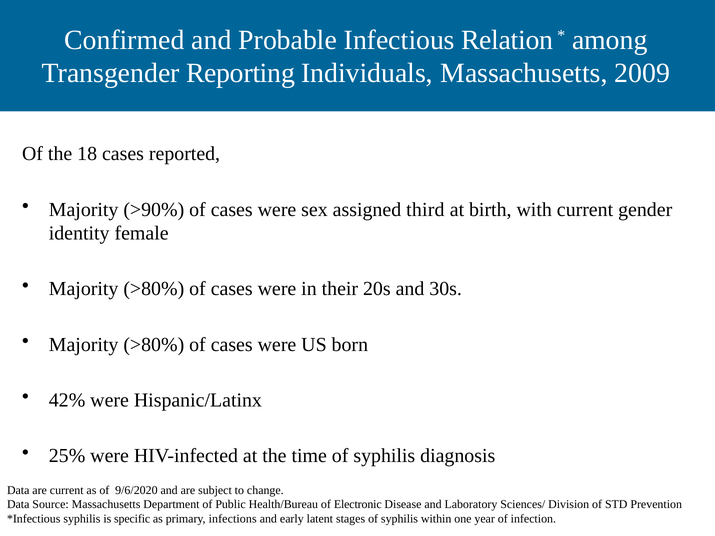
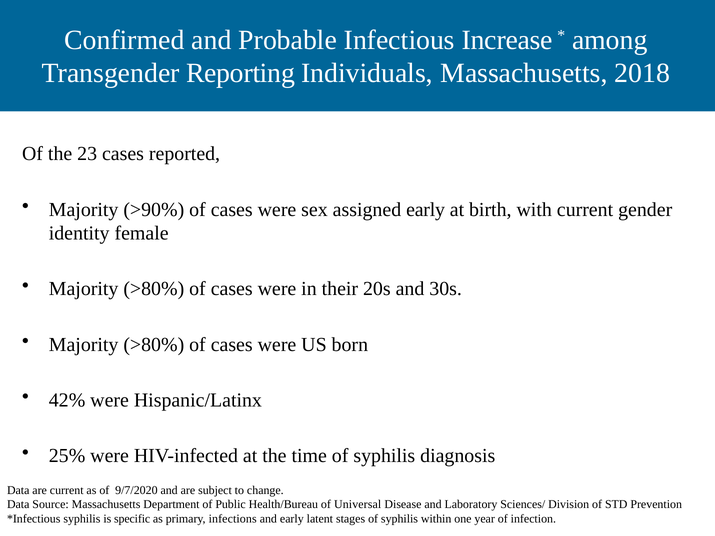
Relation: Relation -> Increase (507, 40)
2009: 2009 -> 2018 (642, 73)
18: 18 -> 23 (87, 154)
assigned third: third -> early (426, 210)
9/6/2020: 9/6/2020 -> 9/7/2020 (136, 490)
Electronic: Electronic -> Universal (358, 505)
